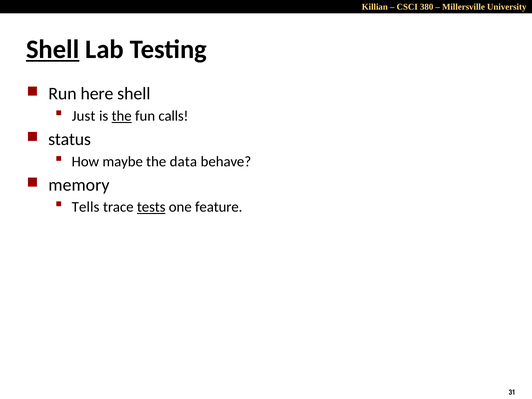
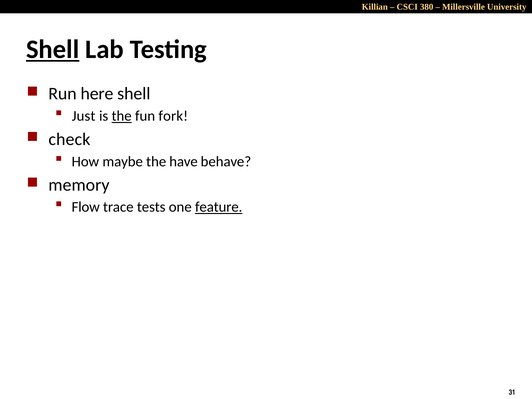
calls: calls -> fork (173, 116)
status: status -> check (69, 139)
data: data -> have (184, 162)
Tells: Tells -> Flow (86, 207)
tests underline: present -> none (151, 207)
feature underline: none -> present (219, 207)
